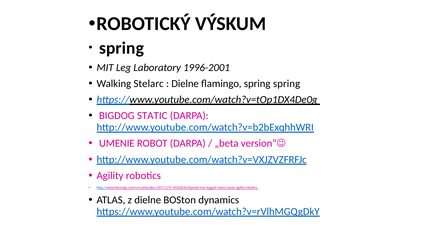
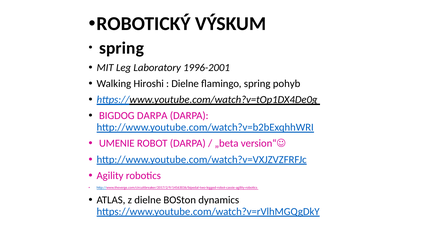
Stelarc: Stelarc -> Hiroshi (149, 84)
spring spring: spring -> pohyb (287, 84)
BIGDOG STATIC: STATIC -> DARPA (152, 116)
